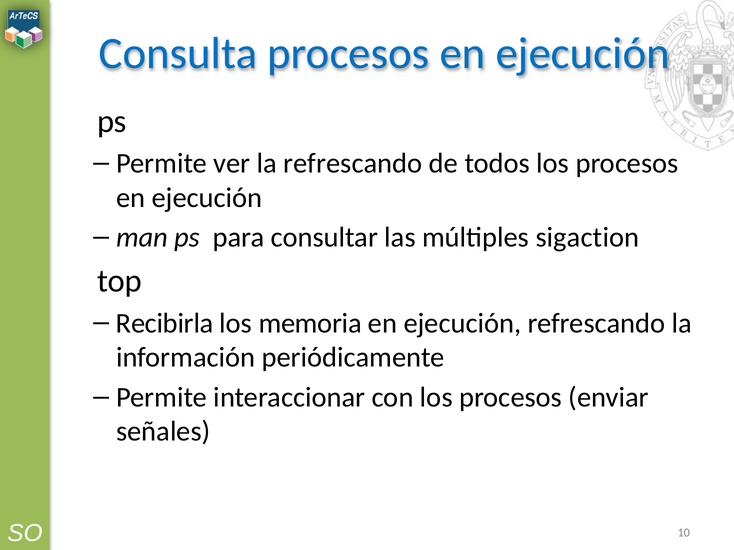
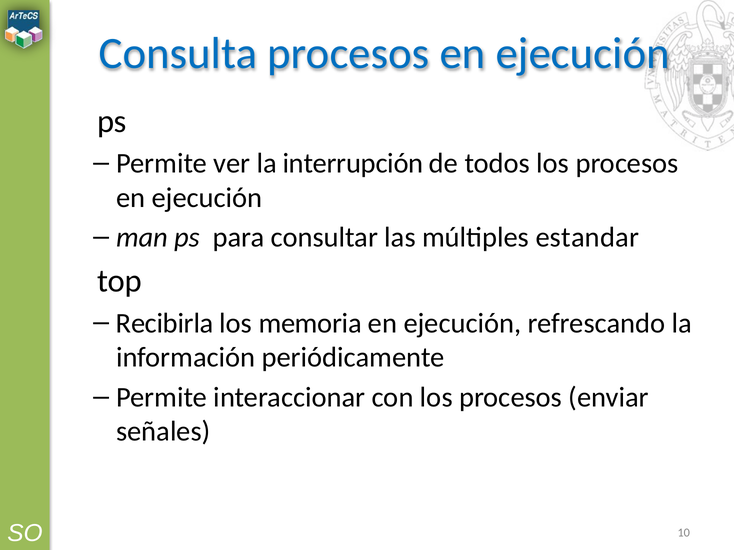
la refrescando: refrescando -> interrupción (353, 164)
sigaction: sigaction -> estandar (587, 238)
